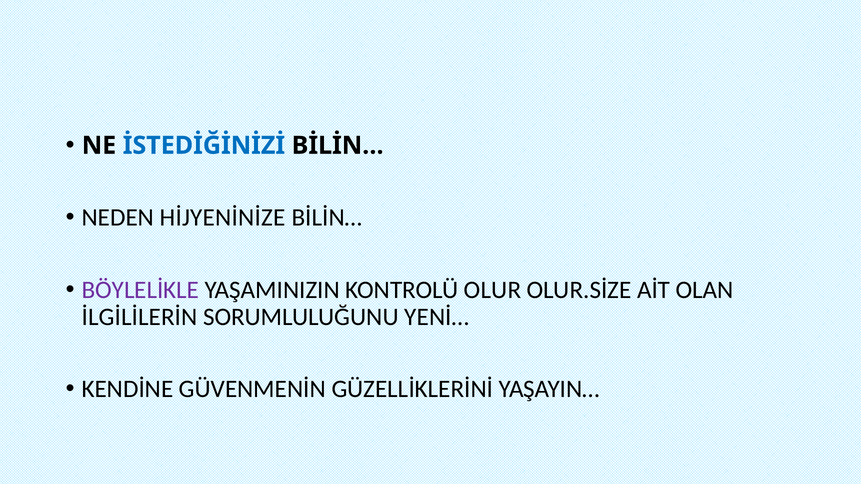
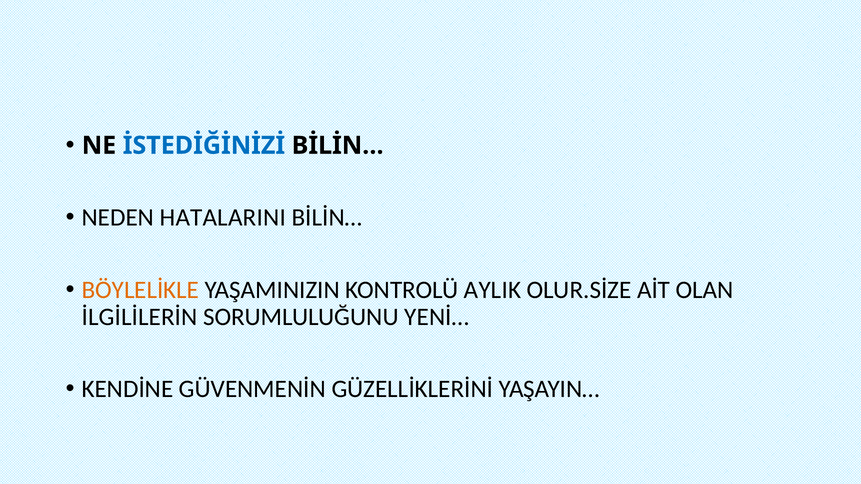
HİJYENİNİZE: HİJYENİNİZE -> HATALARINI (223, 218)
BÖYLELİKLE colour: purple -> orange (140, 290)
OLUR: OLUR -> AYLIK (493, 290)
